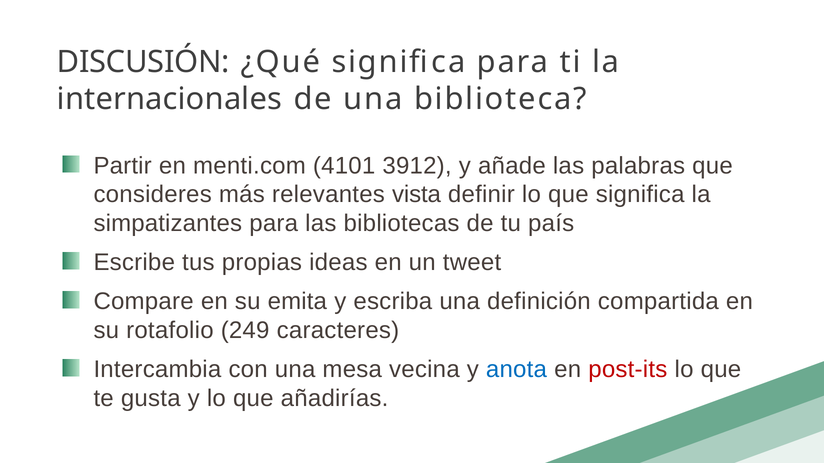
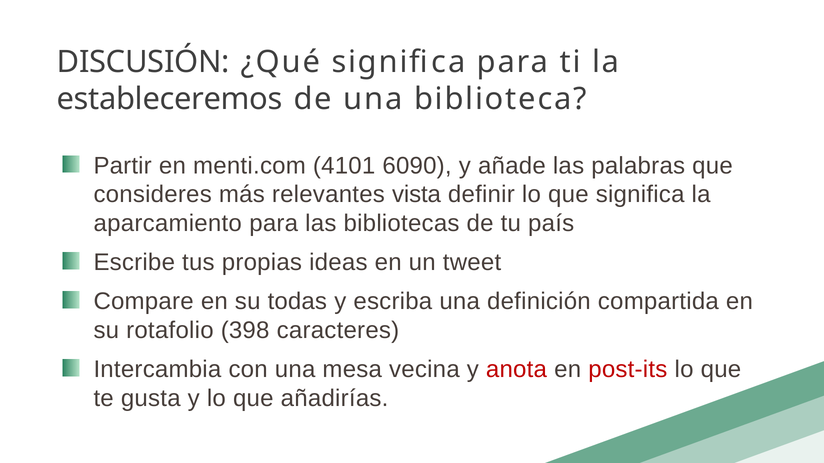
internacionales: internacionales -> estableceremos (170, 99)
3912: 3912 -> 6090 (417, 166)
simpatizantes: simpatizantes -> aparcamiento (168, 224)
emita: emita -> todas (297, 302)
249: 249 -> 398 (245, 331)
anota colour: blue -> red (516, 370)
